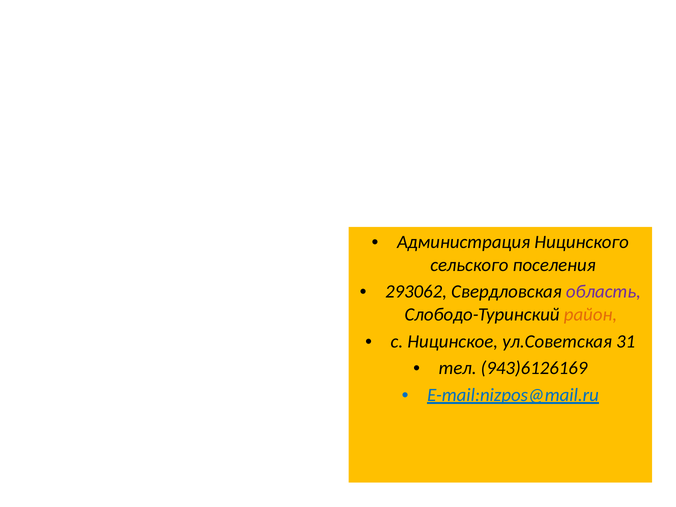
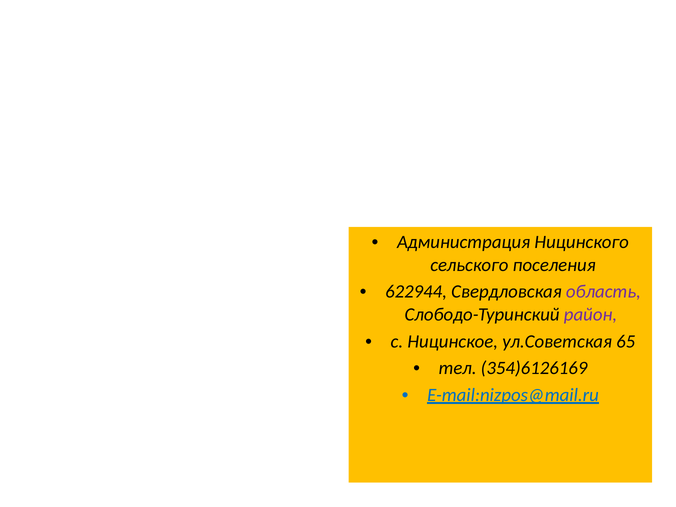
293062: 293062 -> 622944 (416, 292)
район colour: orange -> purple (590, 315)
31: 31 -> 65 (626, 341)
943)6126169: 943)6126169 -> 354)6126169 (534, 368)
